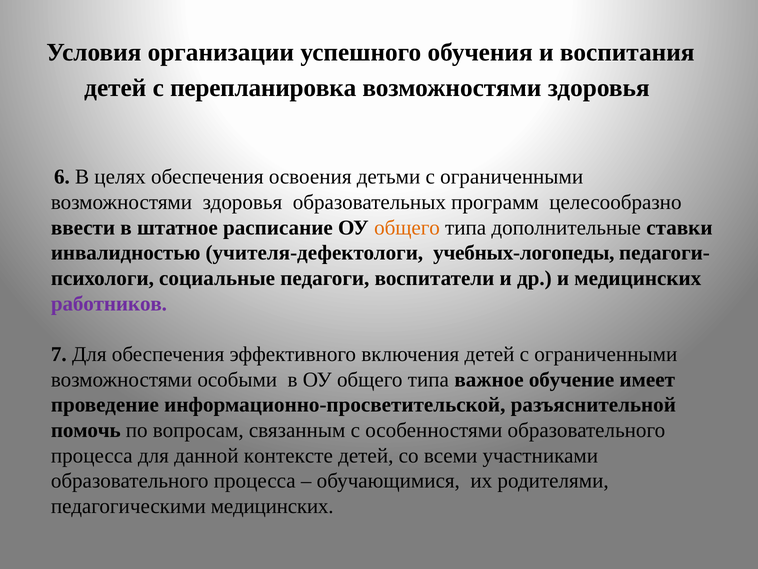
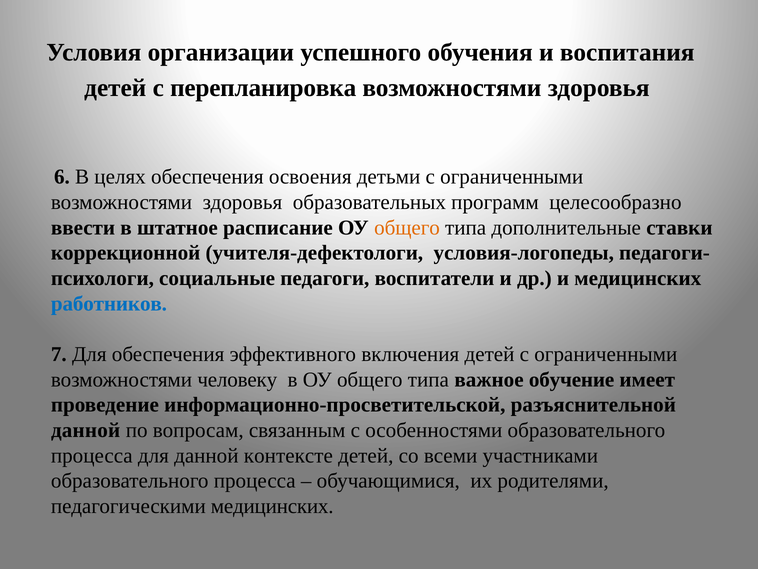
инвалидностью: инвалидностью -> коррекционной (126, 253)
учебных-логопеды: учебных-логопеды -> условия-логопеды (524, 253)
работников colour: purple -> blue (109, 303)
особыми: особыми -> человеку (237, 379)
помочь: помочь -> данной (86, 430)
